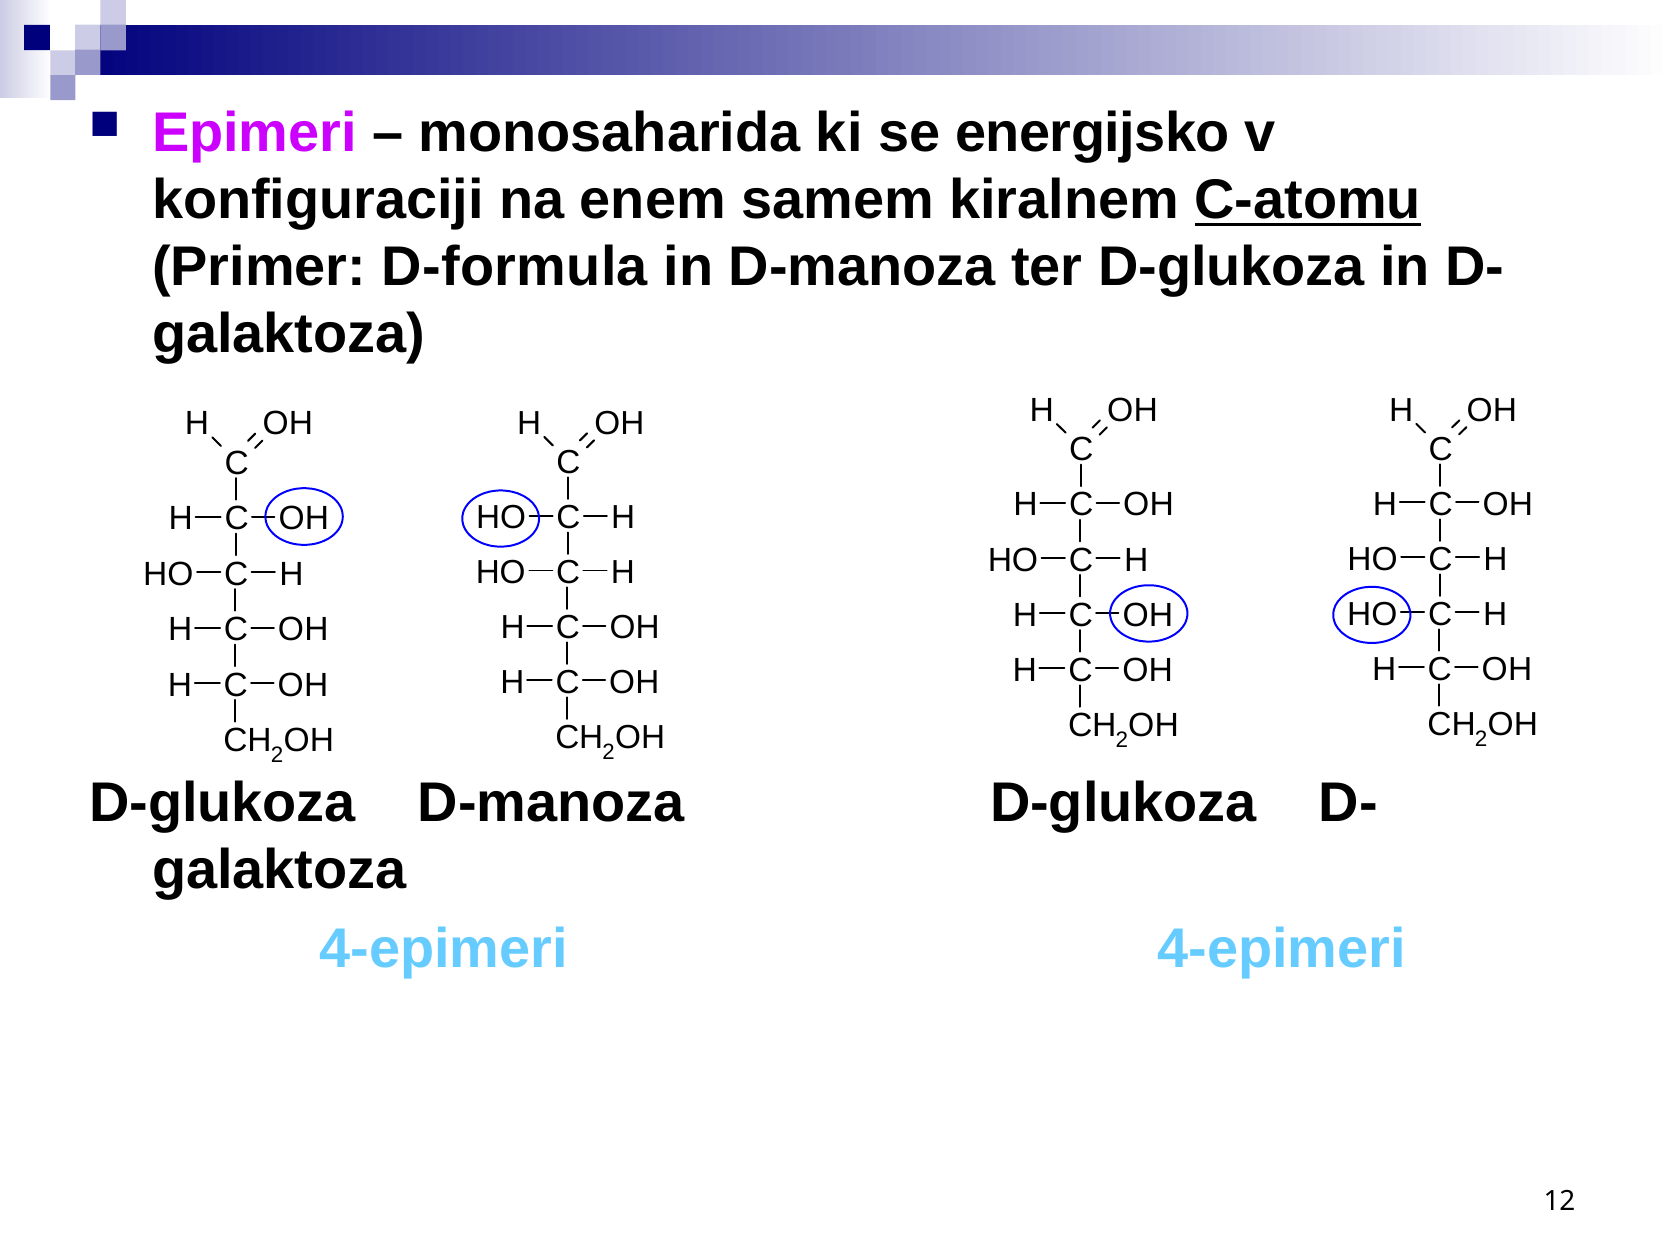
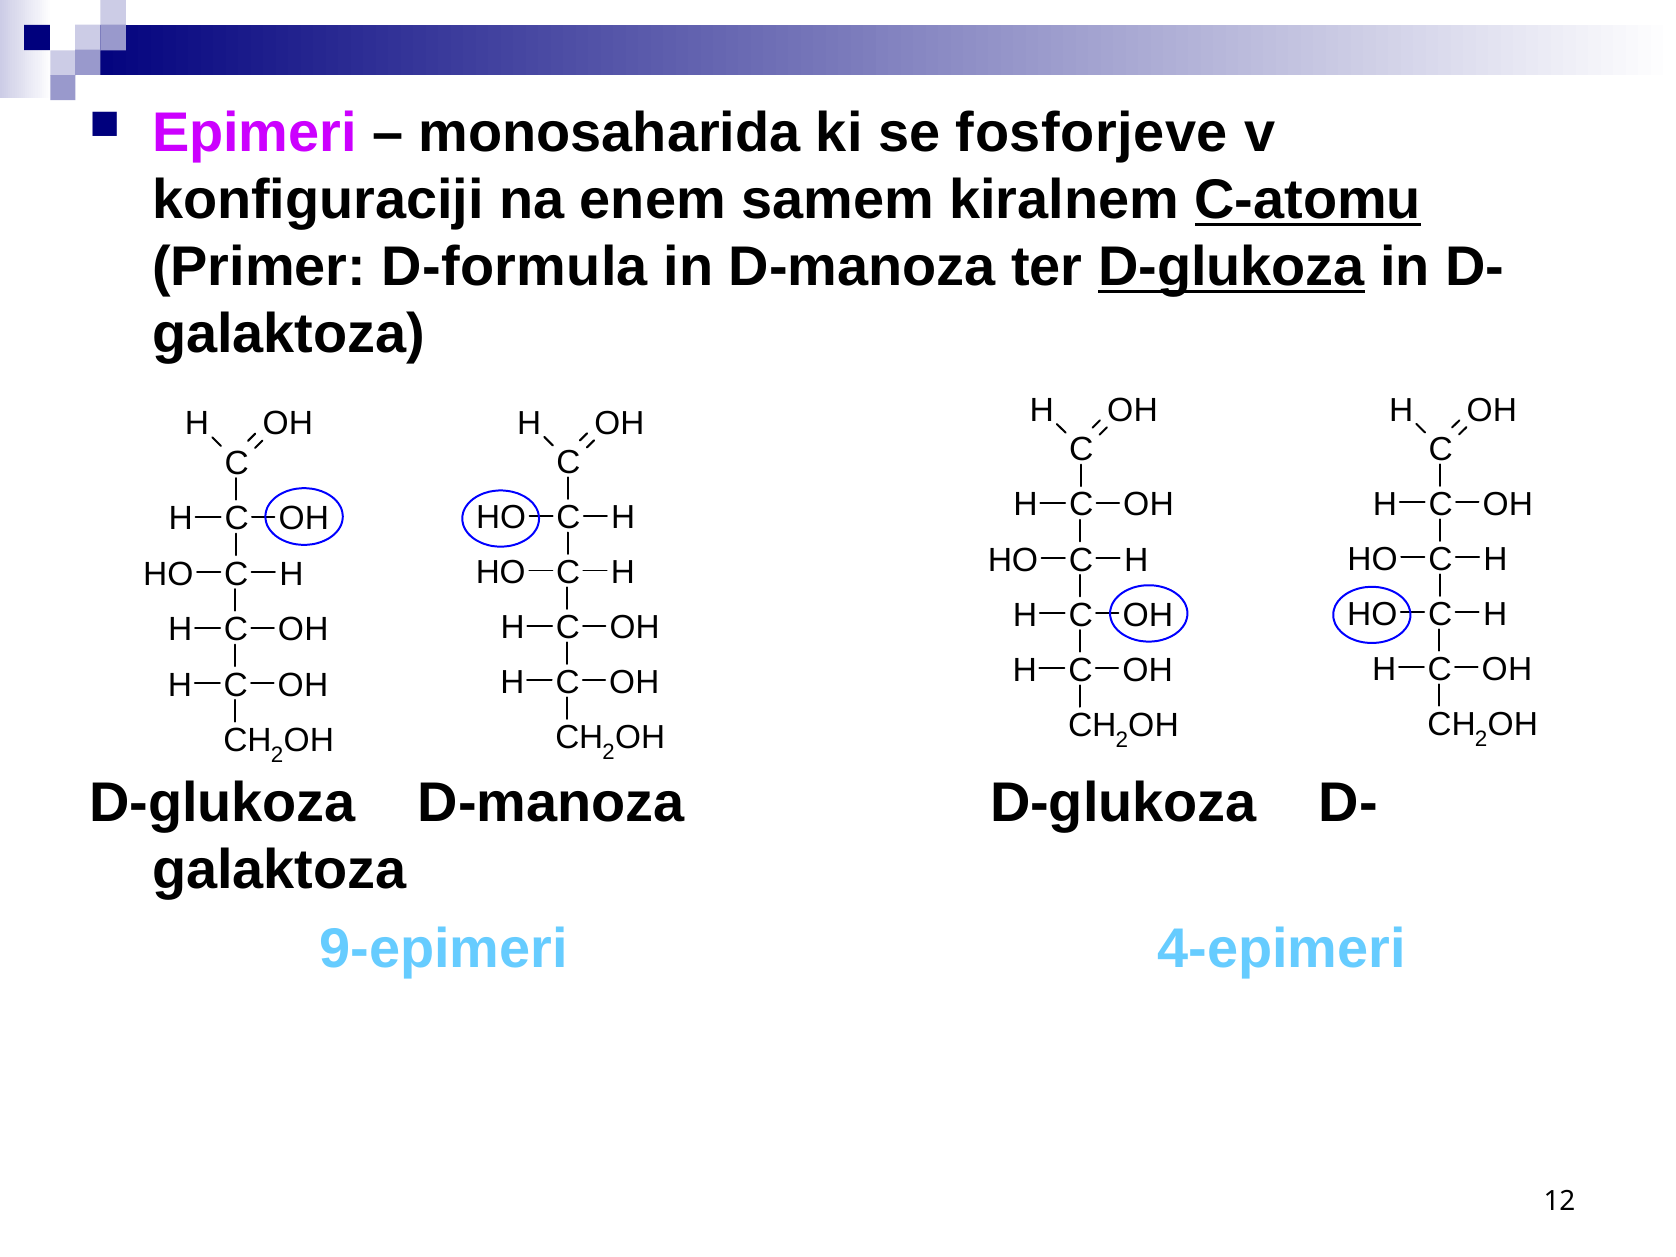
energijsko: energijsko -> fosforjeve (1092, 133)
D-glukoza underline: none -> present (1232, 267)
4-epimeri: 4-epimeri -> 9-epimeri (444, 949)
